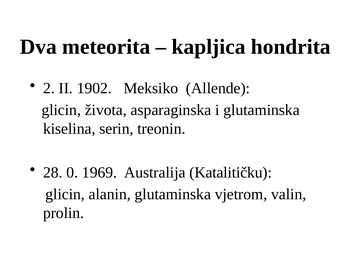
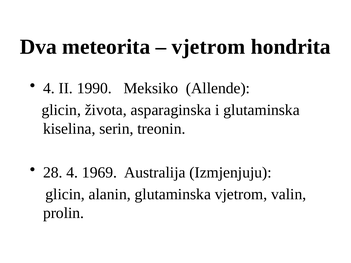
kapljica: kapljica -> vjetrom (209, 47)
2: 2 -> 4 (49, 88)
1902: 1902 -> 1990 (94, 88)
28 0: 0 -> 4 (72, 173)
Katalitičku: Katalitičku -> Izmjenjuju (231, 173)
